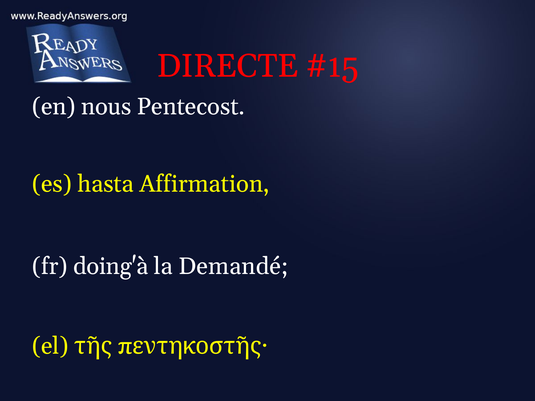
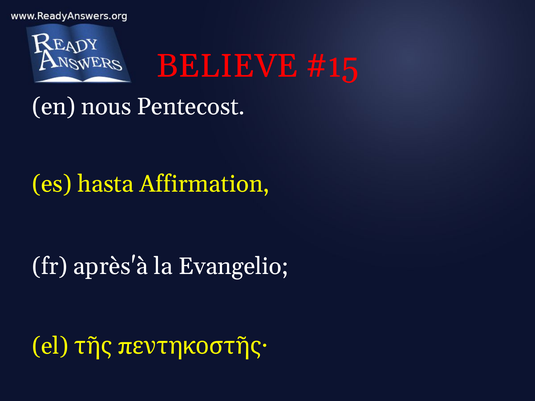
DIRECTE: DIRECTE -> BELIEVE (228, 66)
doing'à: doing'à -> après'à (111, 267)
Demandé: Demandé -> Evangelio (234, 267)
